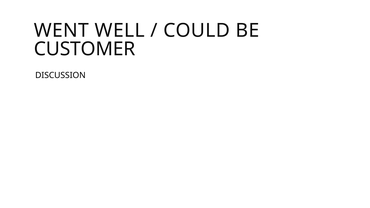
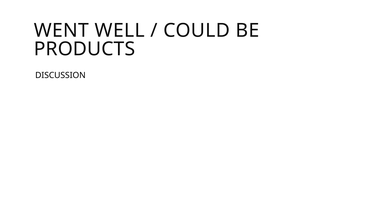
CUSTOMER: CUSTOMER -> PRODUCTS (85, 49)
